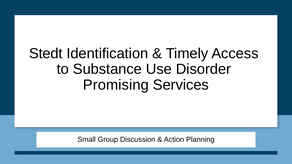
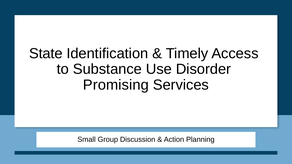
Stedt: Stedt -> State (46, 54)
